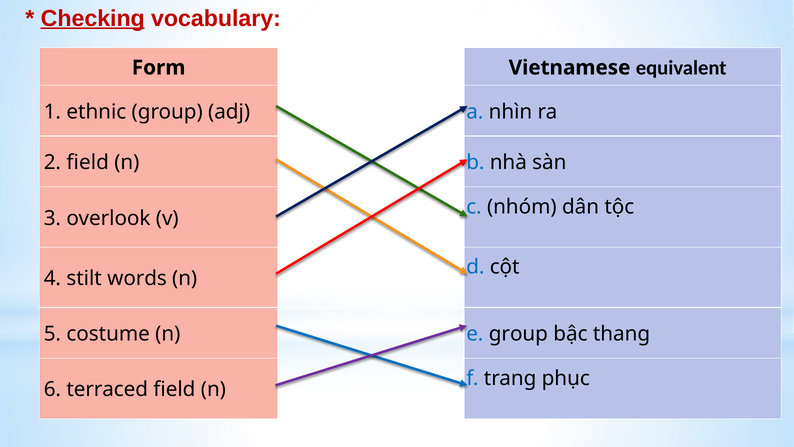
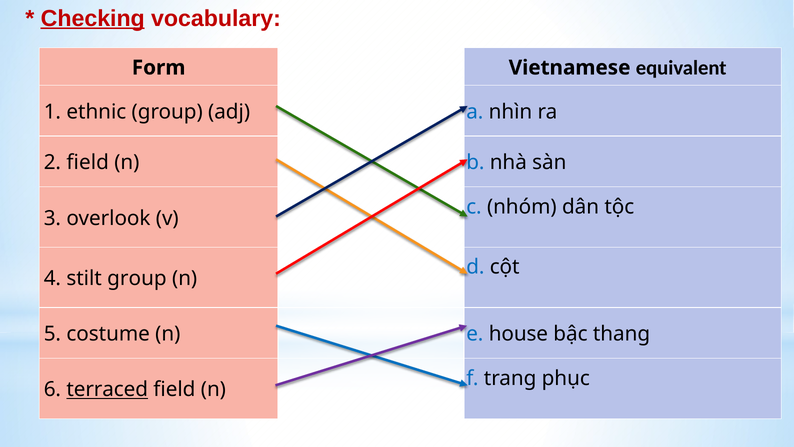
stilt words: words -> group (137, 278)
group: group -> house (518, 334)
terraced underline: none -> present (107, 389)
